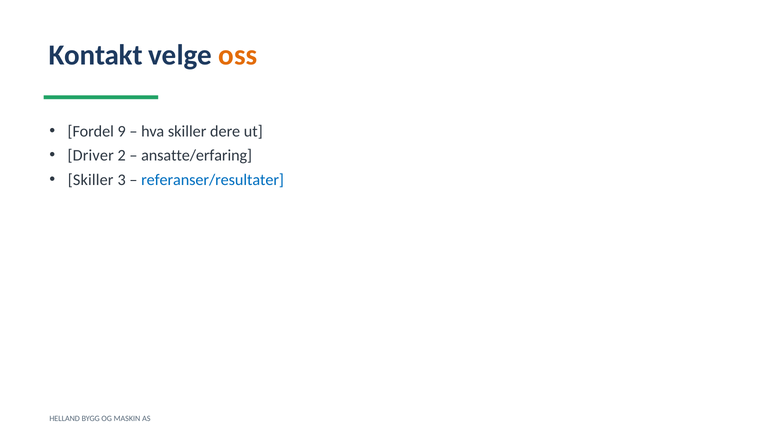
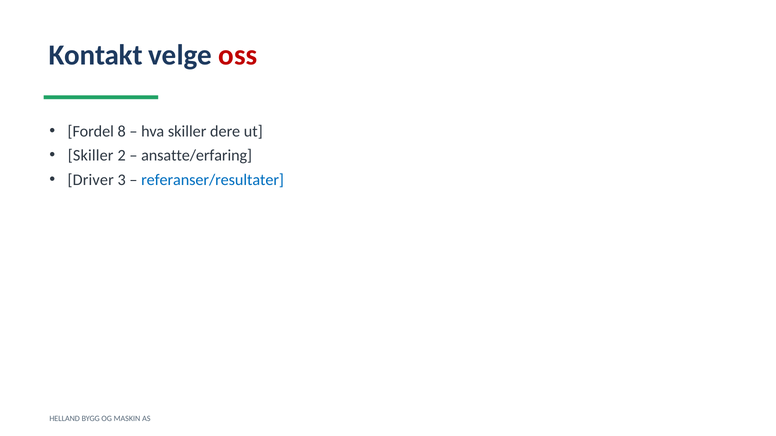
oss colour: orange -> red (238, 55)
9: 9 -> 8 (122, 131)
Driver: Driver -> Skiller (91, 156)
Skiller: Skiller -> Driver (91, 180)
